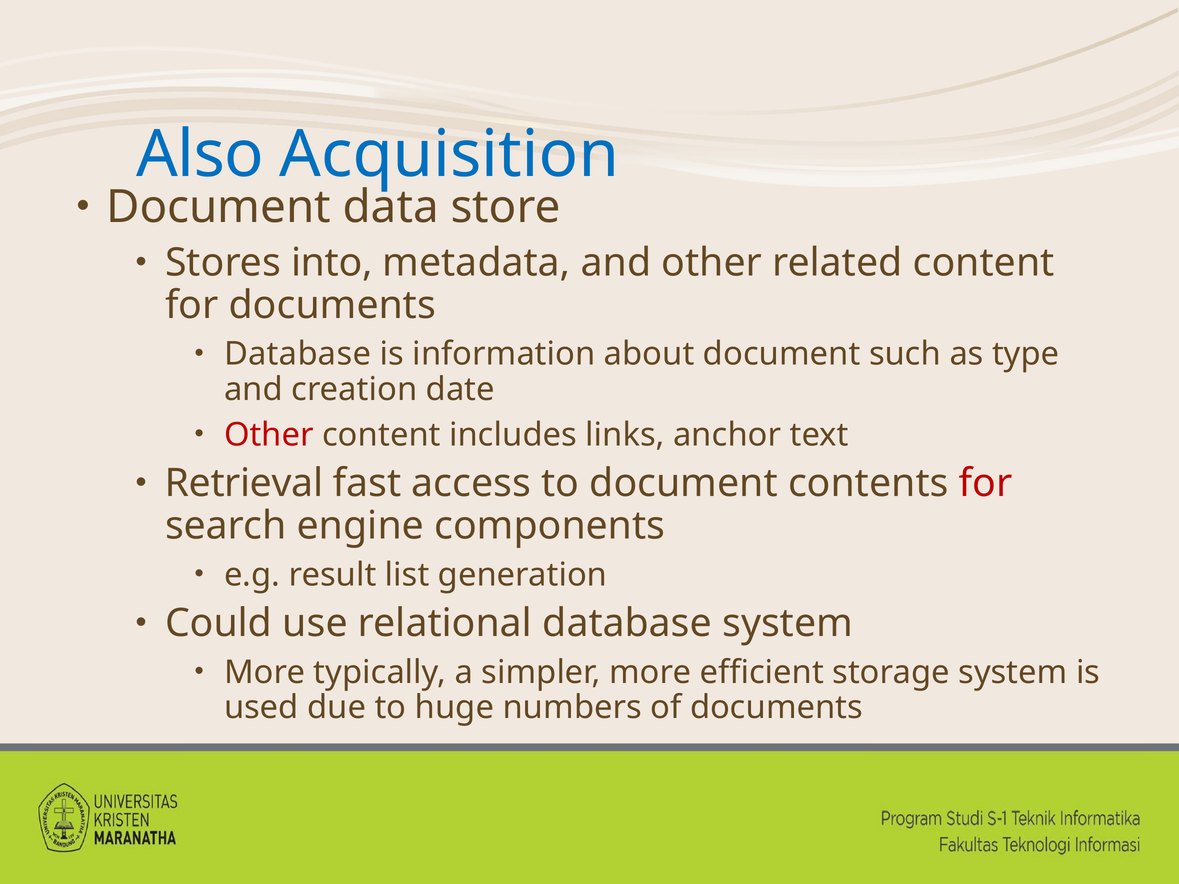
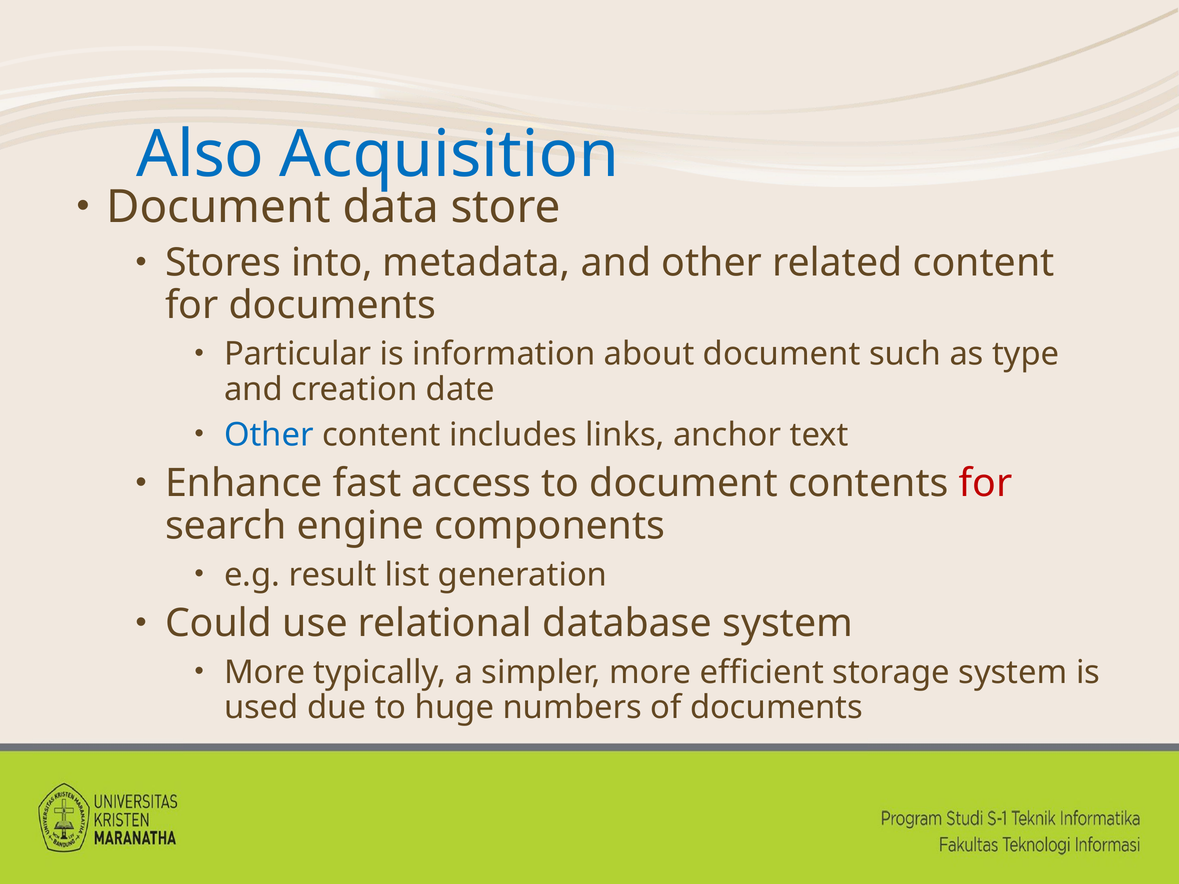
Database: Database -> Particular (298, 354)
Other colour: red -> blue (269, 435)
Retrieval: Retrieval -> Enhance (244, 484)
